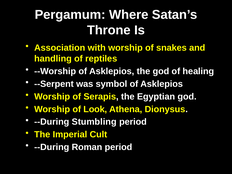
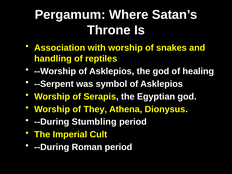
Look: Look -> They (95, 109)
